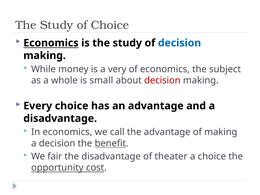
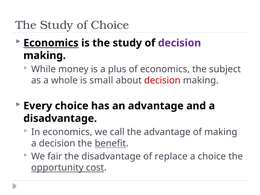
decision colour: blue -> purple (180, 43)
very: very -> plus (117, 69)
theater: theater -> replace (171, 156)
